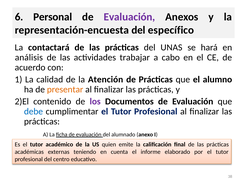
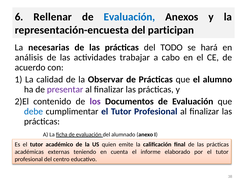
Personal: Personal -> Rellenar (53, 17)
Evaluación colour: purple -> blue (129, 17)
específico: específico -> participan (171, 30)
contactará: contactará -> necesarias (49, 48)
UNAS: UNAS -> TODO (172, 48)
Atención: Atención -> Observar (106, 80)
presentar colour: orange -> purple (65, 90)
